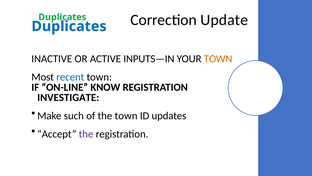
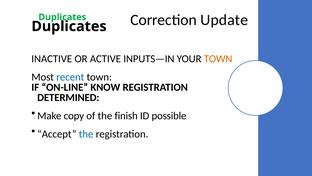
Duplicates colour: blue -> black (69, 26)
INVESTIGATE: INVESTIGATE -> DETERMINED (68, 97)
such: such -> copy (74, 116)
the town: town -> finish (126, 116)
updates: updates -> possible (169, 116)
the colour: purple -> blue (86, 134)
